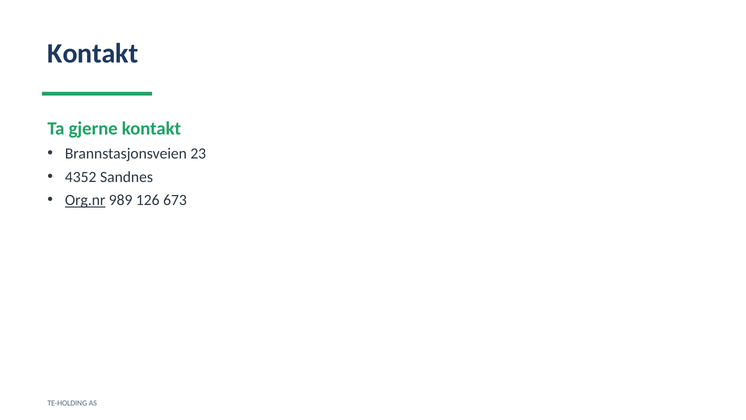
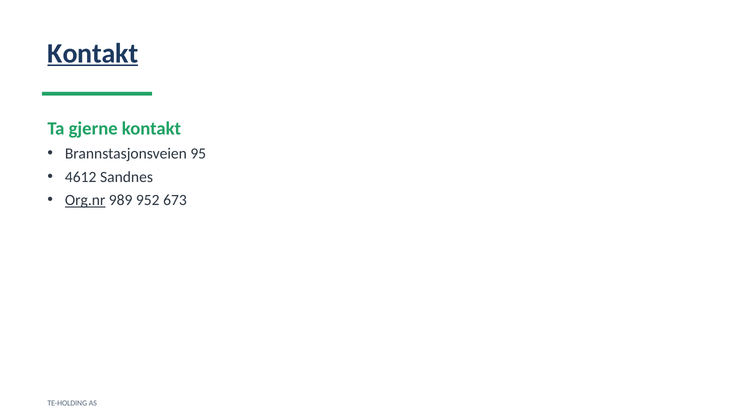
Kontakt underline: none -> present (93, 53)
23: 23 -> 95 (198, 153)
4352: 4352 -> 4612 (81, 177)
126: 126 -> 952 (148, 200)
